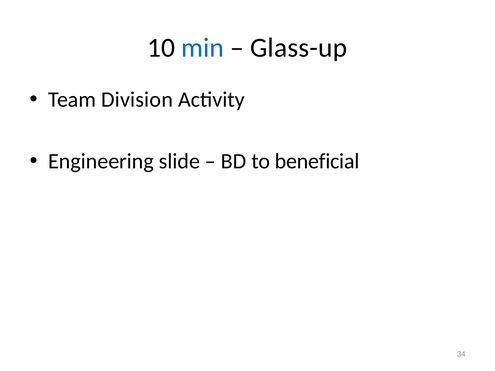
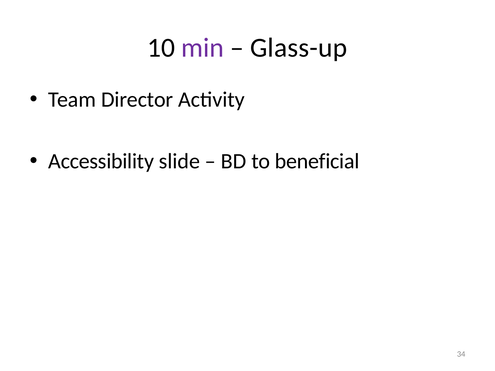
min colour: blue -> purple (203, 48)
Division: Division -> Director (137, 100)
Engineering: Engineering -> Accessibility (101, 161)
